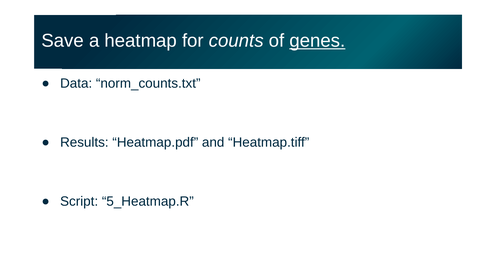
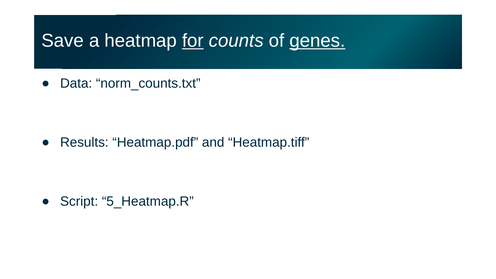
for underline: none -> present (193, 41)
